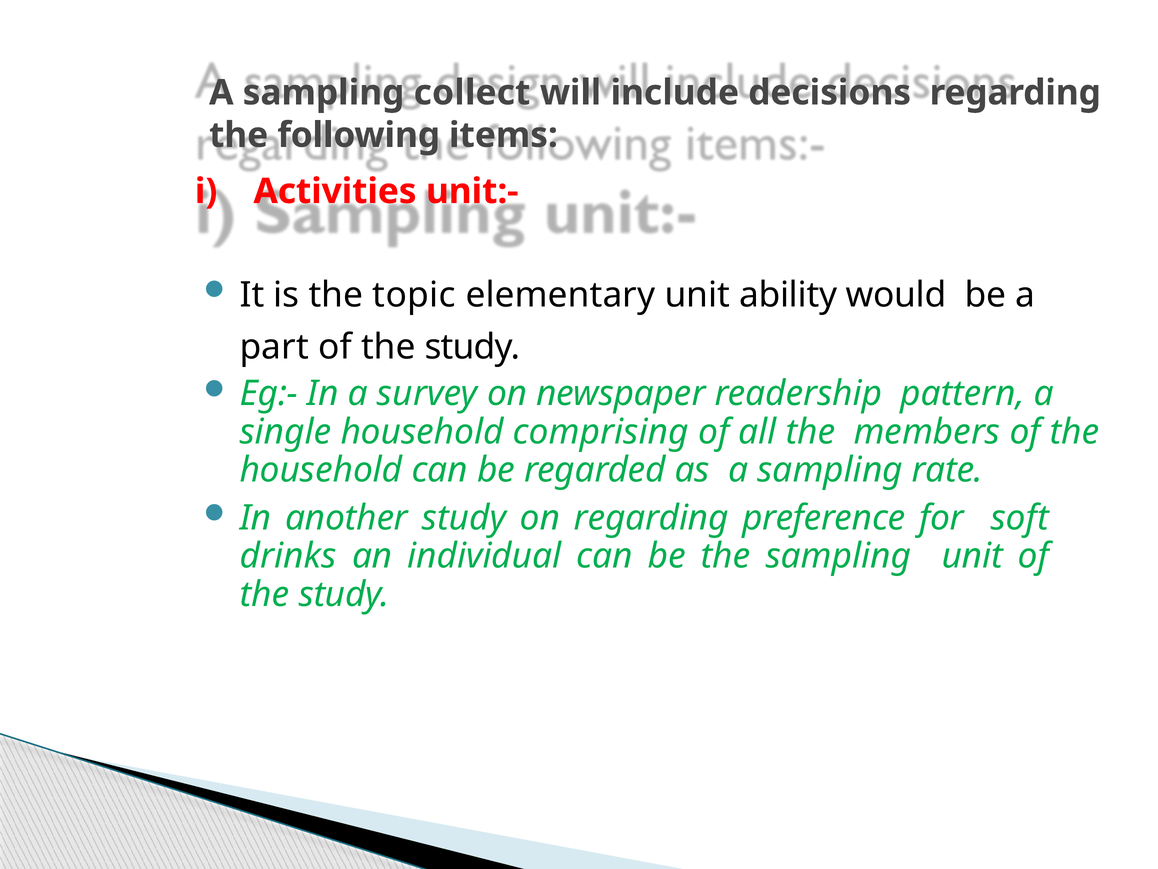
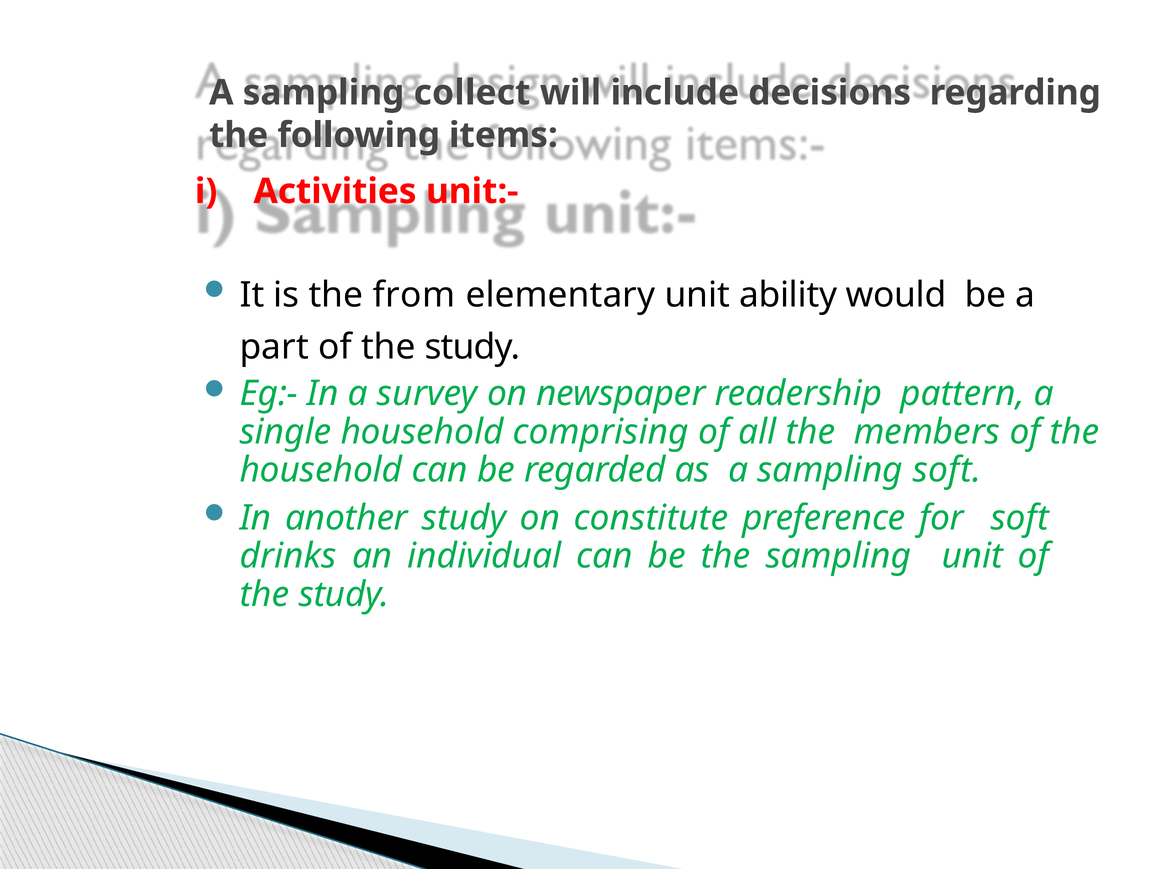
topic: topic -> from (414, 295)
sampling rate: rate -> soft (947, 470)
on regarding: regarding -> constitute (651, 518)
